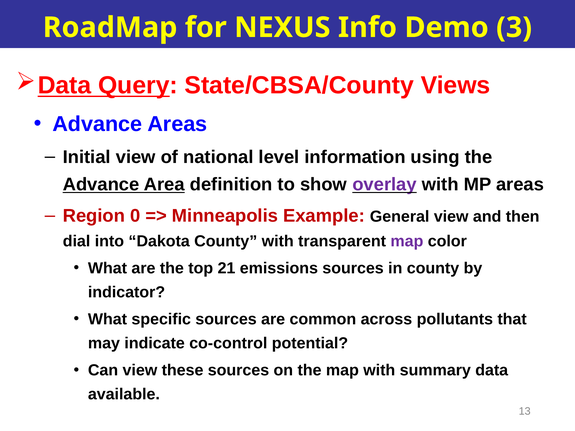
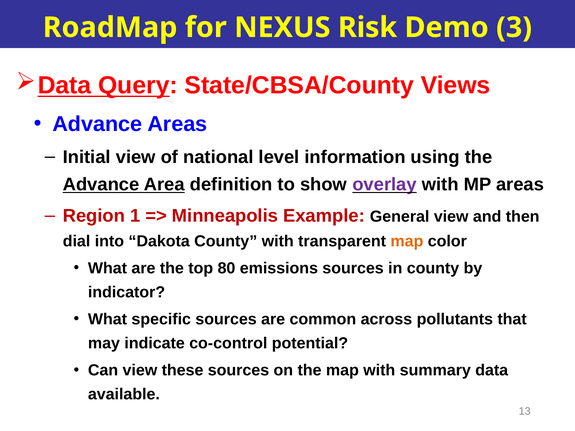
Info: Info -> Risk (368, 28)
0: 0 -> 1 (135, 216)
map colour: purple -> orange (407, 241)
21: 21 -> 80 (226, 268)
